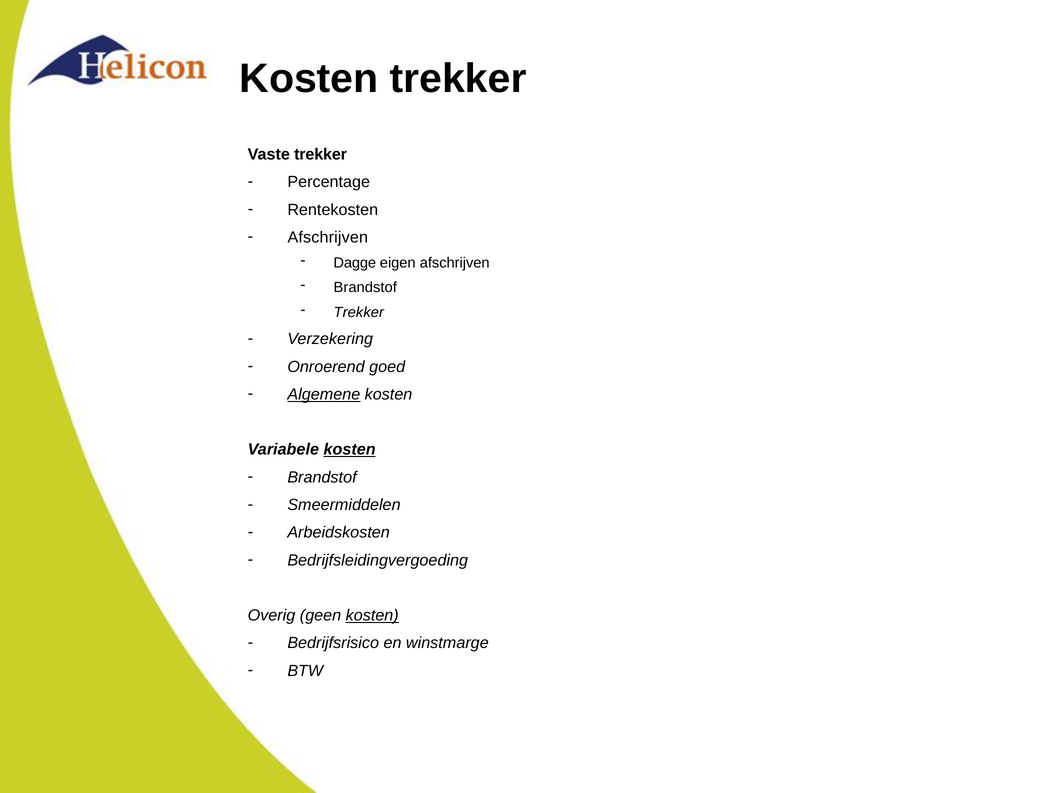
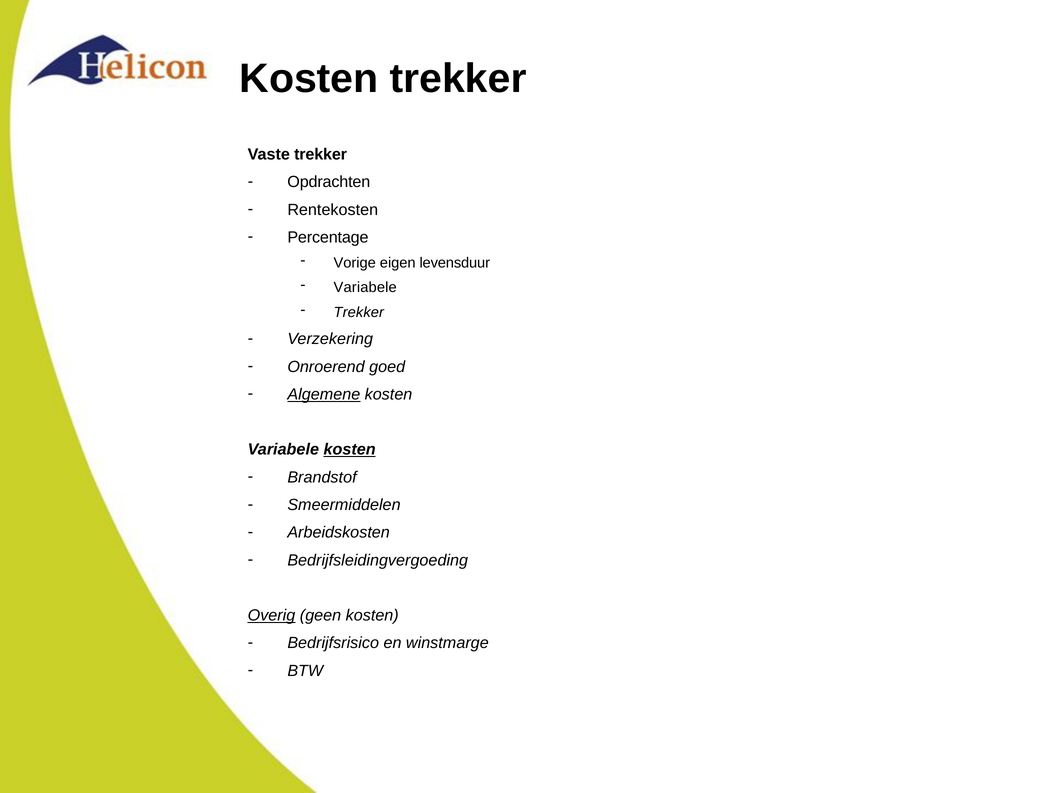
Percentage: Percentage -> Opdrachten (329, 182)
Afschrijven: Afschrijven -> Percentage (328, 237)
Dagge: Dagge -> Vorige (355, 263)
eigen afschrijven: afschrijven -> levensduur (455, 263)
Brandstof: Brandstof -> Variabele (365, 287)
Overig underline: none -> present (271, 615)
kosten underline: present -> none (372, 615)
